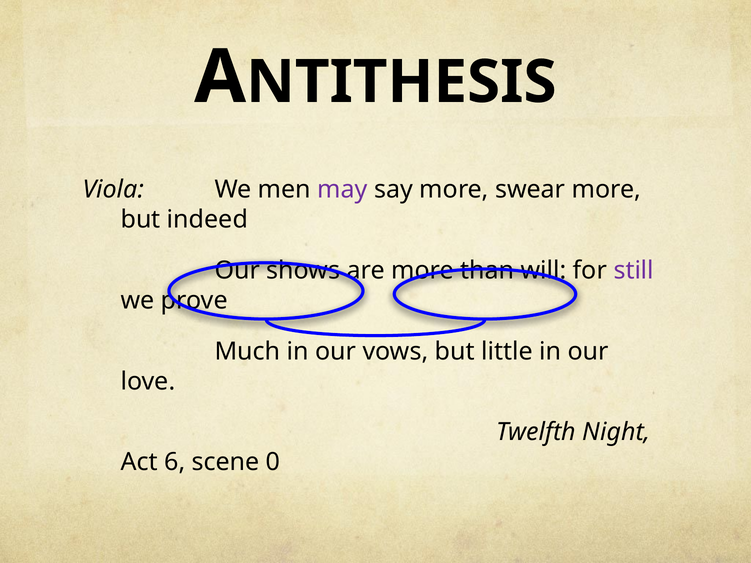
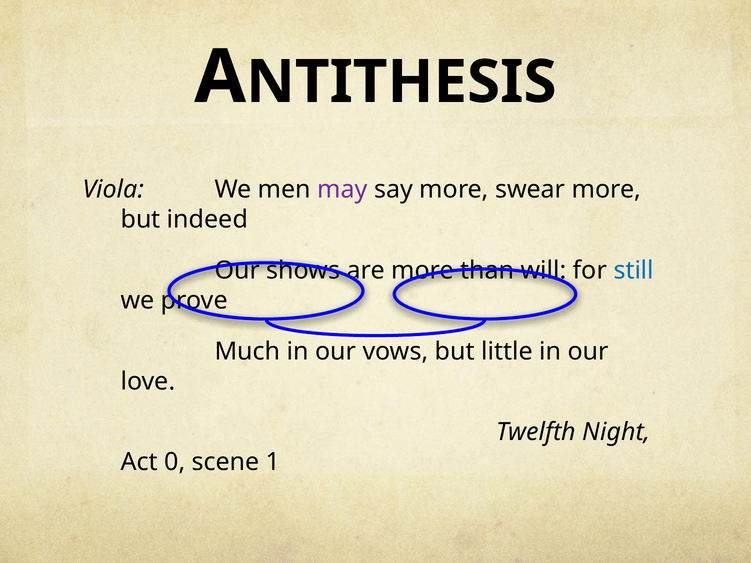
still colour: purple -> blue (634, 270)
6: 6 -> 0 (175, 462)
0: 0 -> 1 (273, 462)
